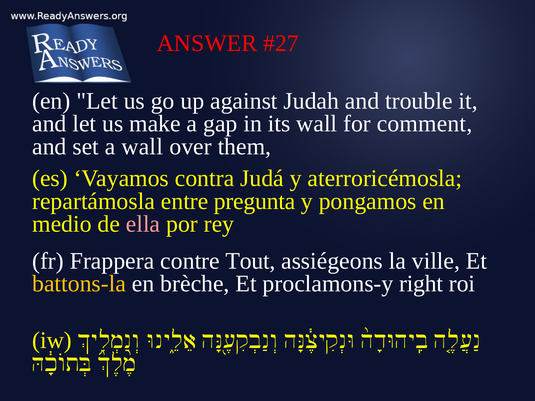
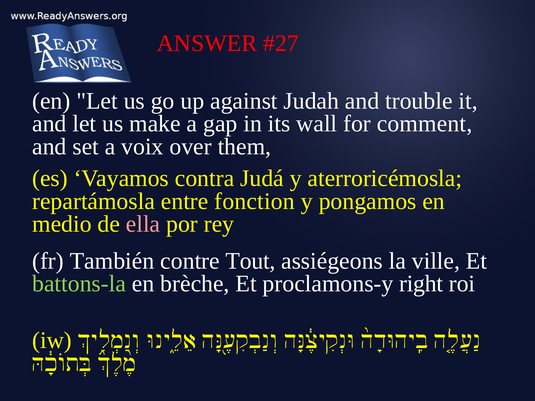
a wall: wall -> voix (142, 147)
pregunta: pregunta -> fonction (255, 201)
Frappera: Frappera -> También (112, 261)
battons-la colour: yellow -> light green (79, 284)
